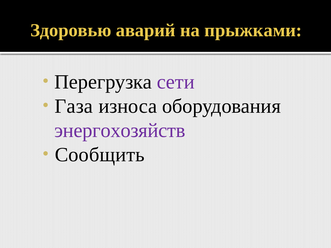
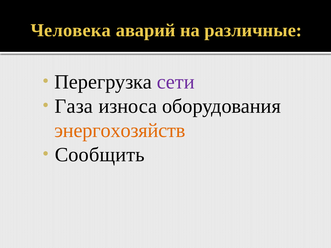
Здоровью: Здоровью -> Человека (71, 30)
прыжками: прыжками -> различные (253, 30)
энергохозяйств colour: purple -> orange (120, 131)
